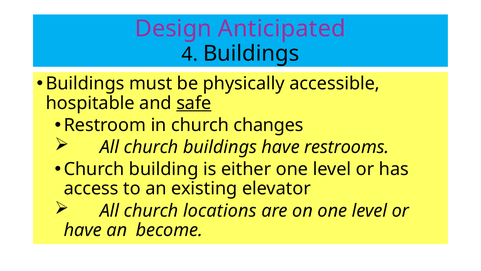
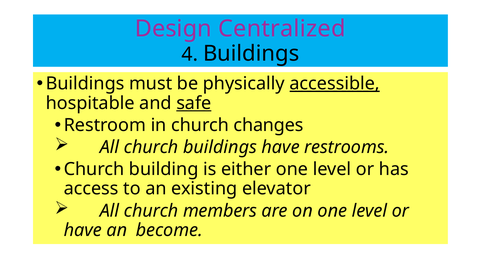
Anticipated: Anticipated -> Centralized (282, 29)
accessible underline: none -> present (335, 83)
locations: locations -> members (220, 210)
